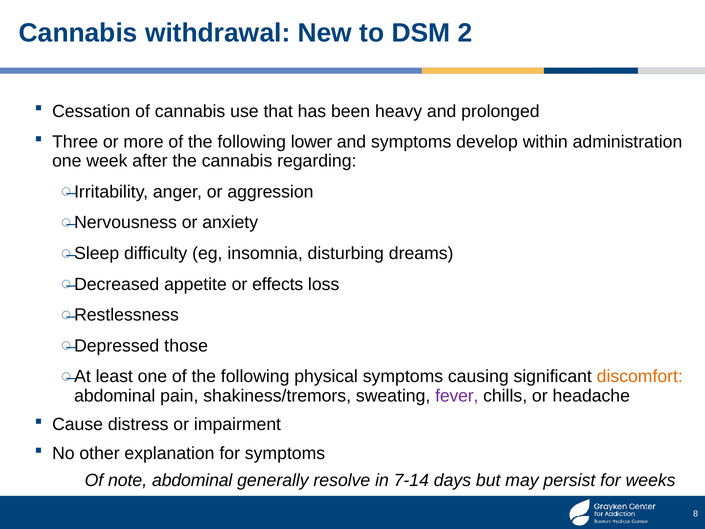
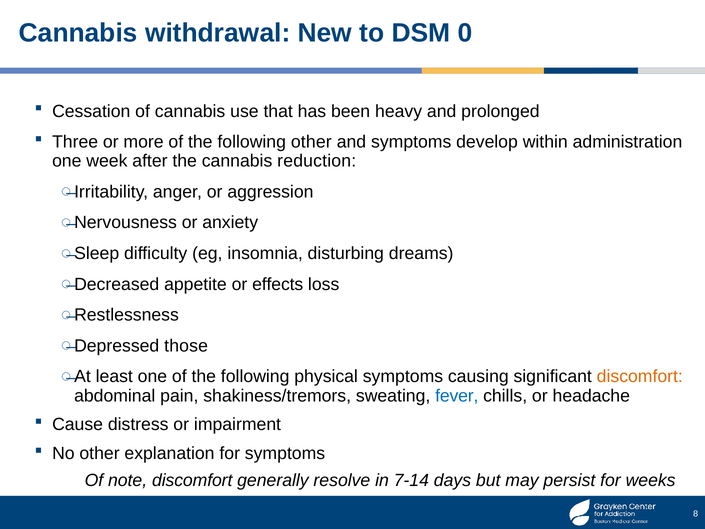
2: 2 -> 0 (465, 33)
following lower: lower -> other (311, 142)
regarding: regarding -> reduction (317, 161)
fever colour: purple -> blue (457, 396)
note abdominal: abdominal -> discomfort (192, 480)
